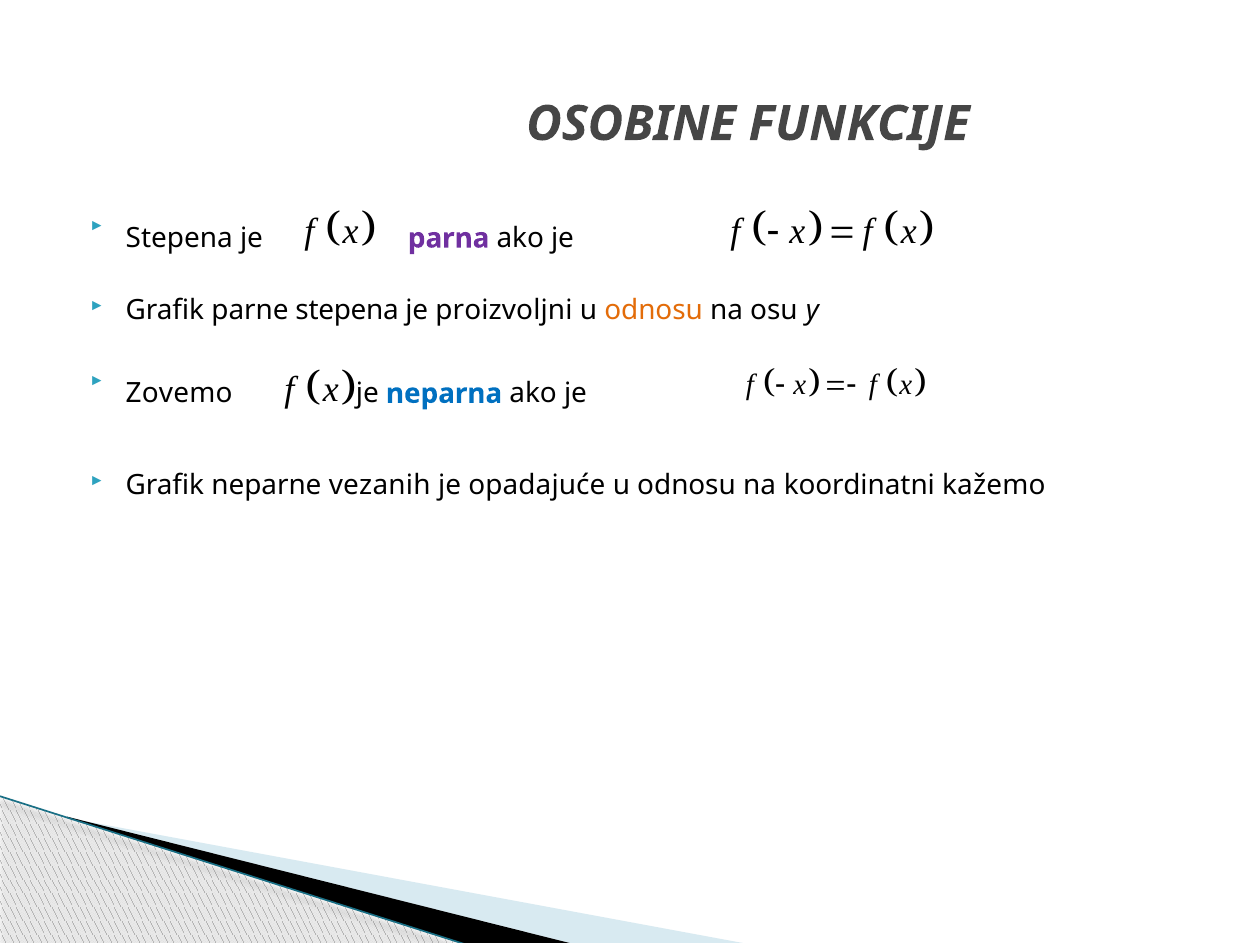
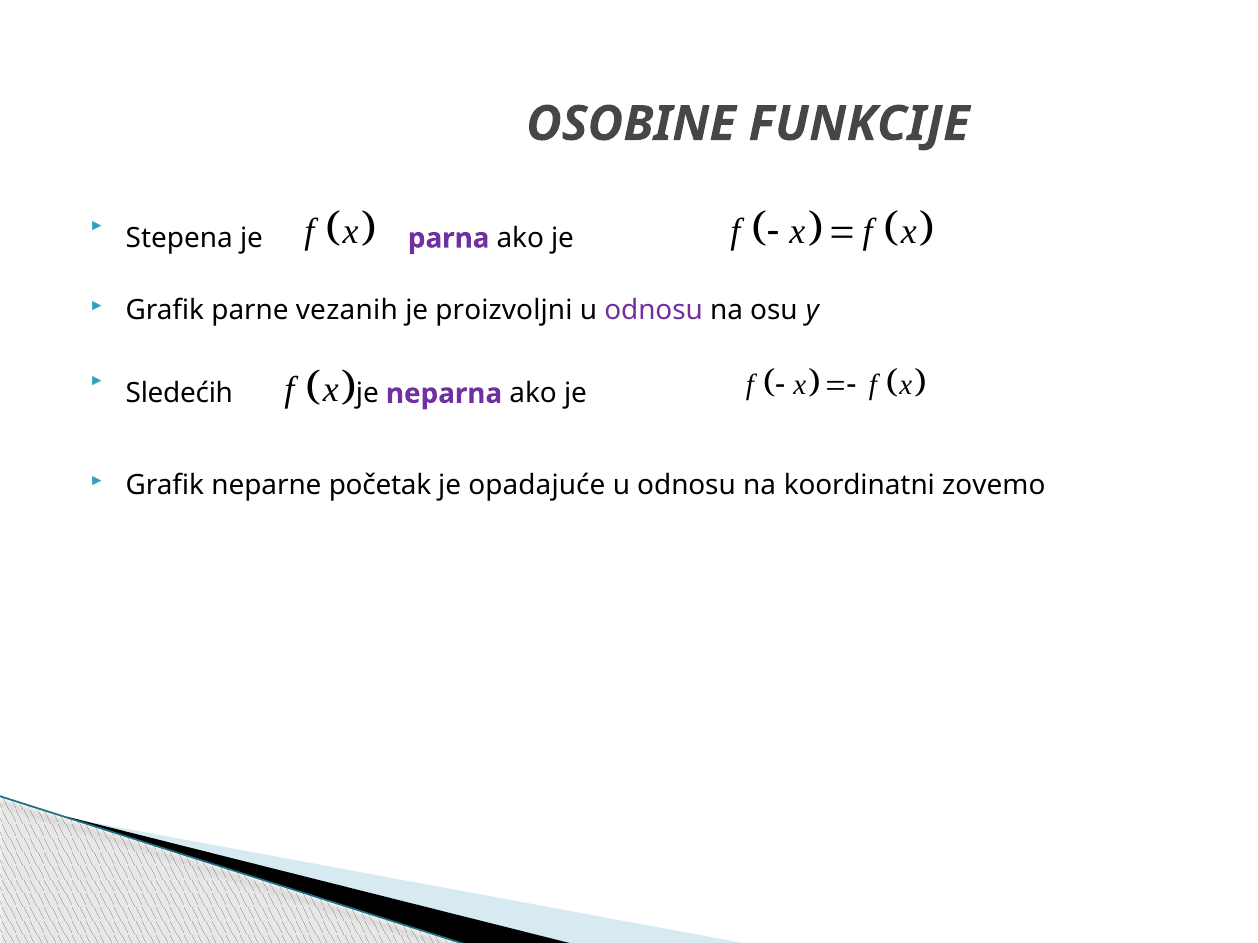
parne stepena: stepena -> vezanih (347, 310)
odnosu colour: orange -> purple (654, 310)
Zovemo: Zovemo -> Sledećih (179, 394)
neparna colour: blue -> purple (444, 394)
vezanih: vezanih -> početak (380, 486)
kažemo: kažemo -> zovemo (994, 486)
